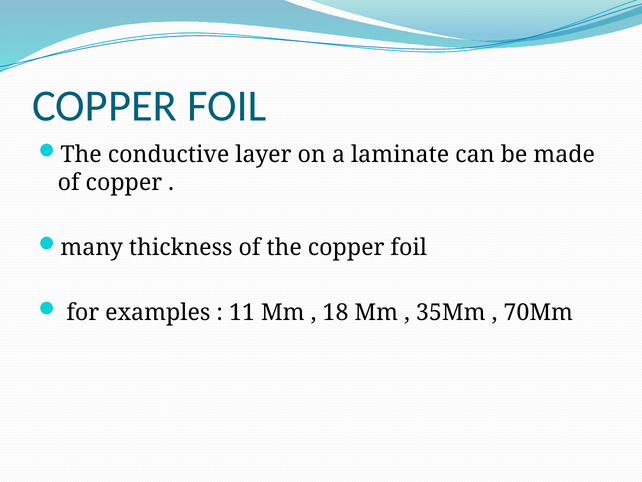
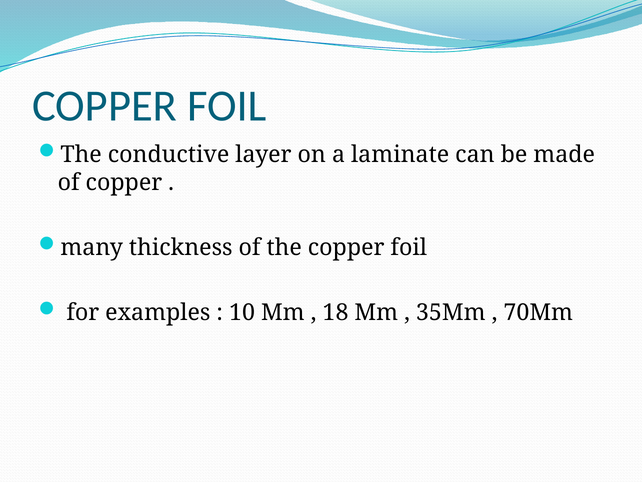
11: 11 -> 10 (242, 312)
